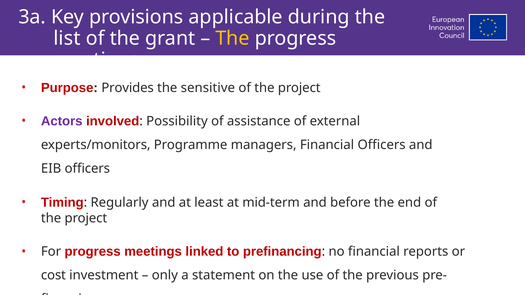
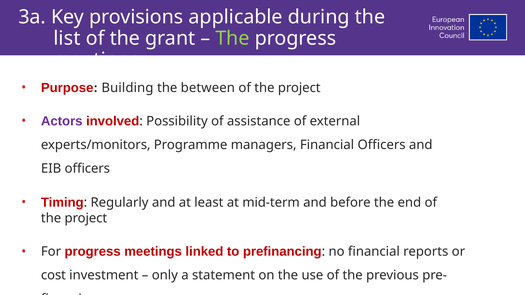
The colour: yellow -> light green (232, 38)
Provides: Provides -> Building (127, 88)
sensitive: sensitive -> between (208, 88)
